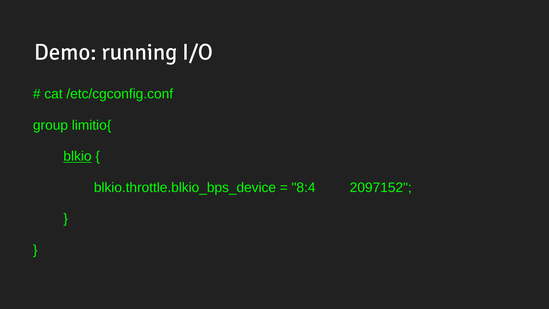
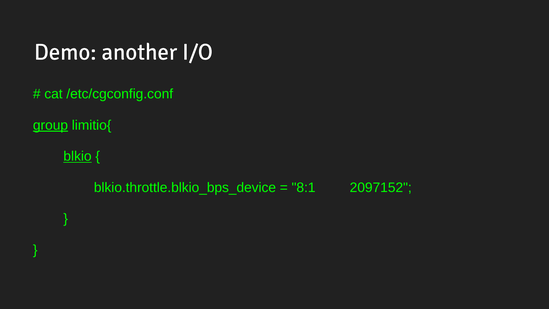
running: running -> another (139, 52)
group underline: none -> present (50, 125)
8:4: 8:4 -> 8:1 (304, 187)
